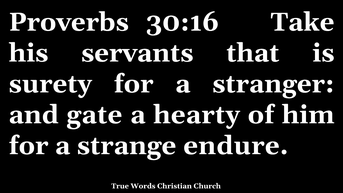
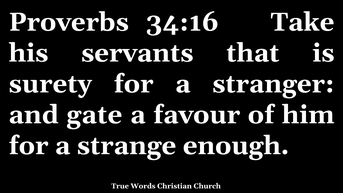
30:16: 30:16 -> 34:16 (182, 22)
hearty: hearty -> favour (197, 115)
endure: endure -> enough (236, 146)
